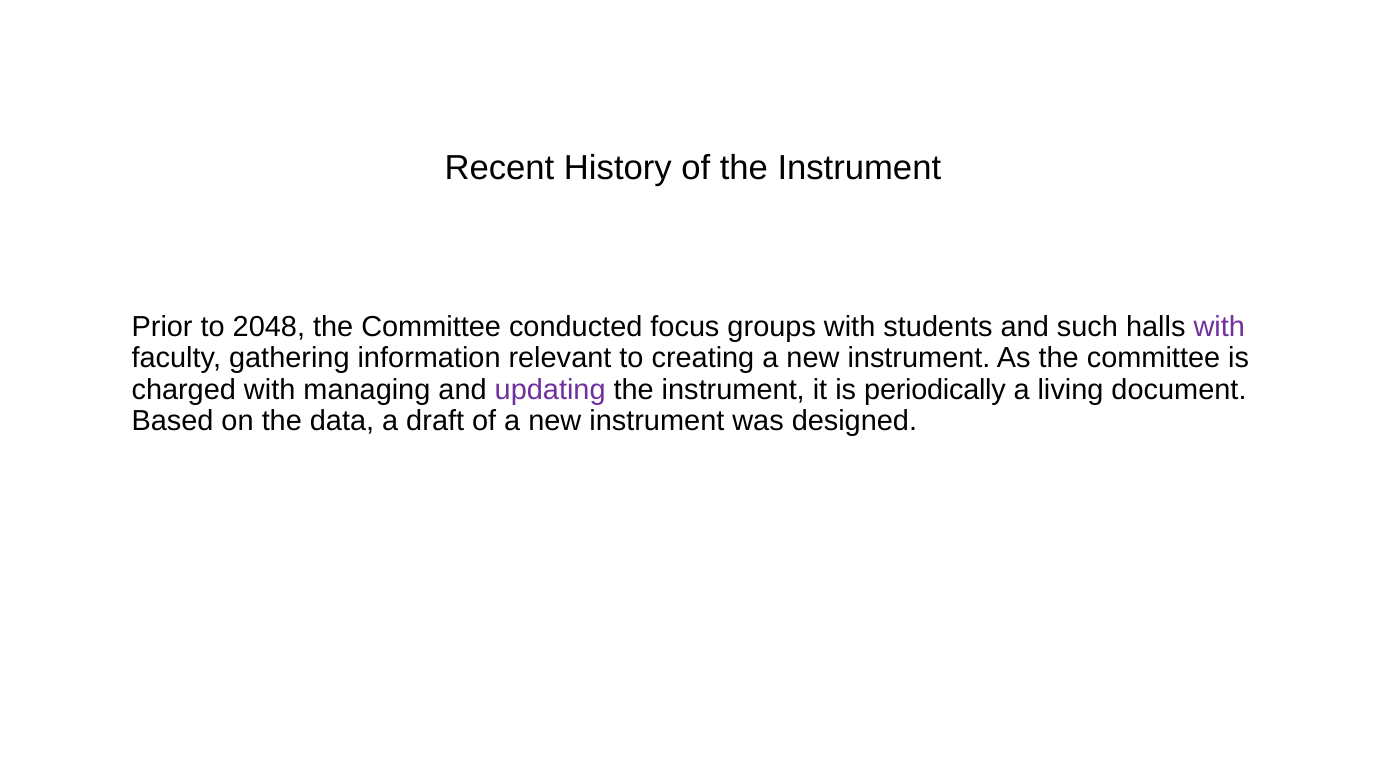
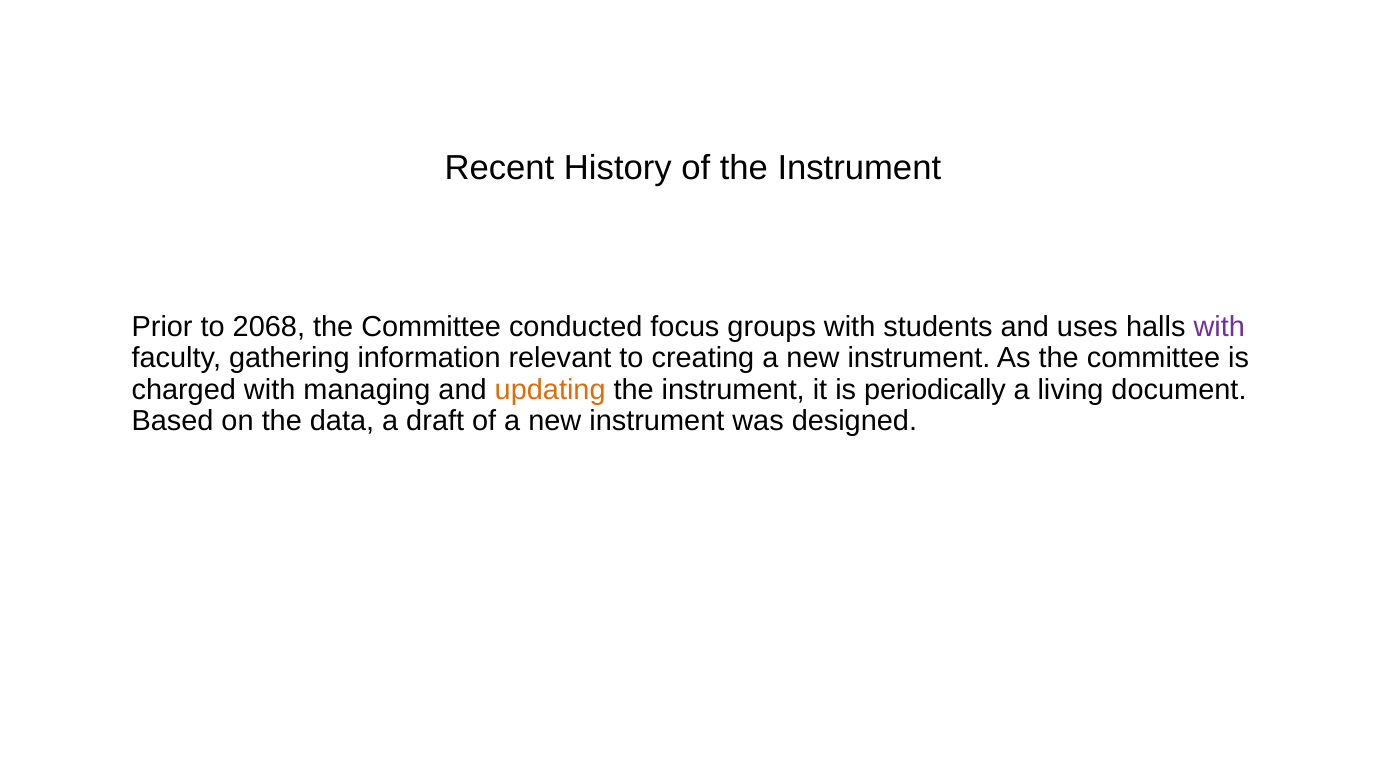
2048: 2048 -> 2068 (269, 327)
such: such -> uses (1087, 327)
updating colour: purple -> orange (550, 389)
